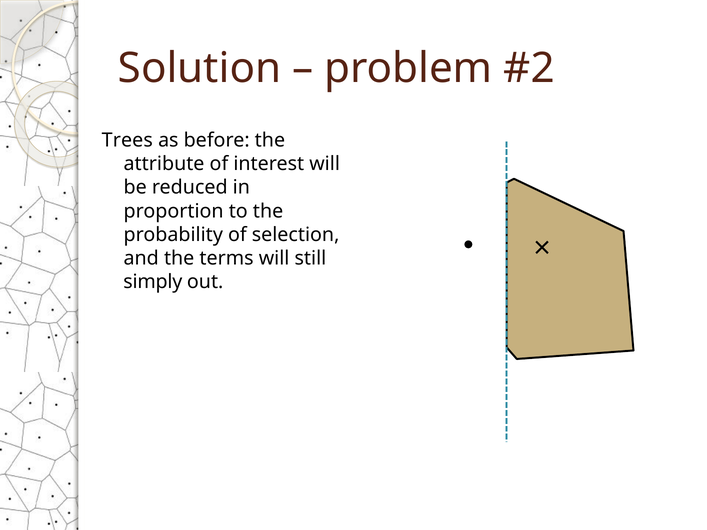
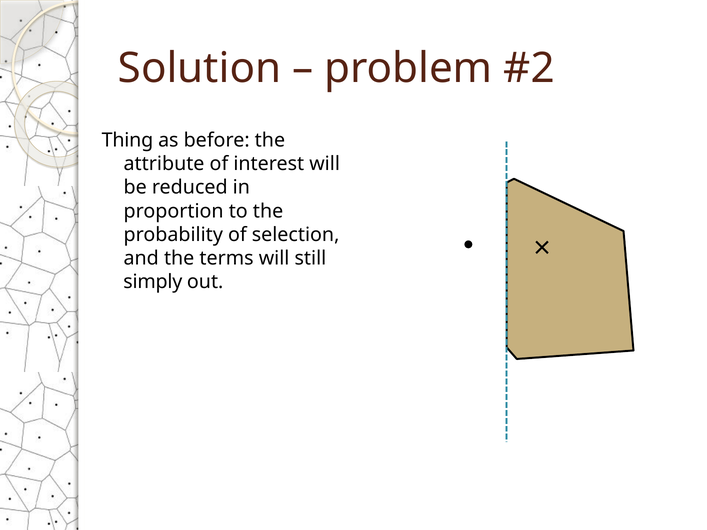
Trees: Trees -> Thing (127, 140)
